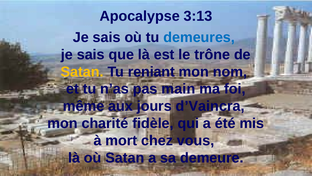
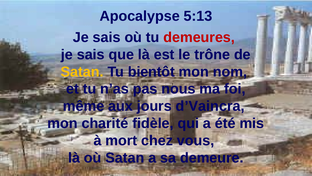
3:13: 3:13 -> 5:13 (198, 16)
demeures colour: blue -> red (199, 37)
reniant: reniant -> bientôt (151, 72)
main: main -> nous (178, 89)
